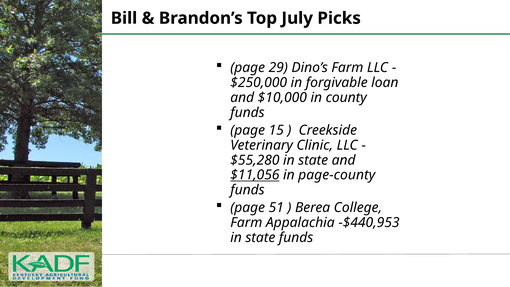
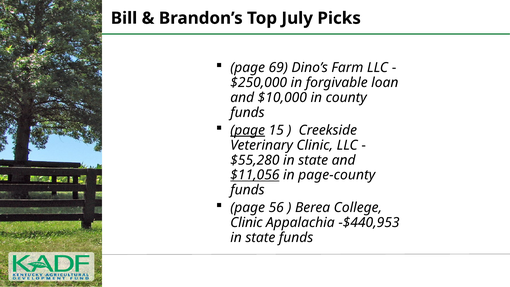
29: 29 -> 69 (278, 68)
page underline: none -> present (248, 130)
51: 51 -> 56 (276, 208)
Farm: Farm -> Clinic (246, 223)
